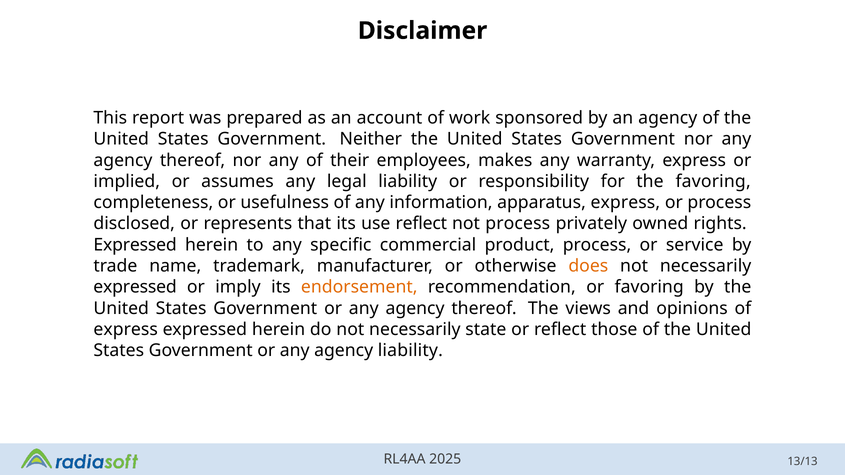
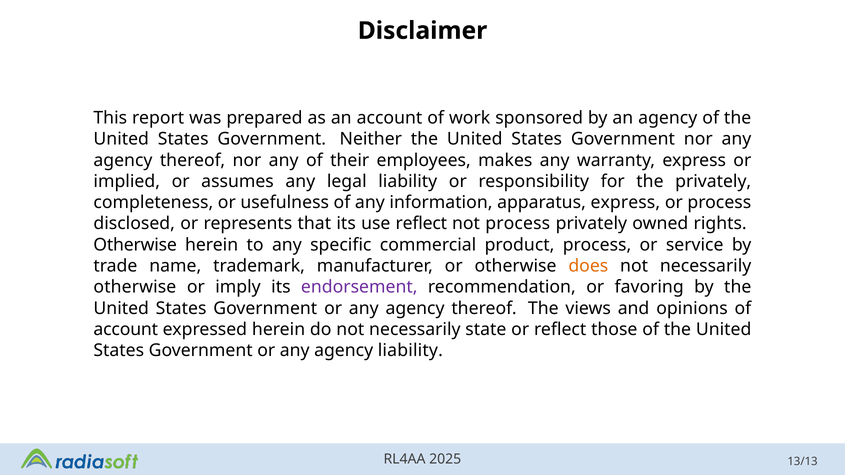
the favoring: favoring -> privately (713, 181)
Expressed: Expressed -> Otherwise (135, 245)
expressed: expressed -> otherwise (135, 287)
endorsement colour: orange -> purple (359, 287)
express: express -> account (126, 330)
